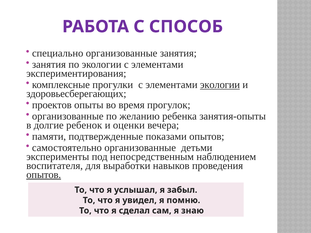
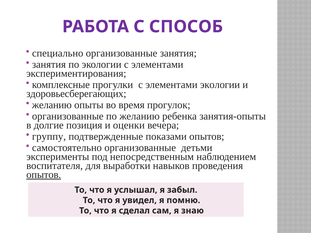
экологии underline: present -> none (220, 85)
проектов: проектов -> желанию (52, 105)
ребенок: ребенок -> позиция (84, 125)
памяти: памяти -> группу (49, 137)
